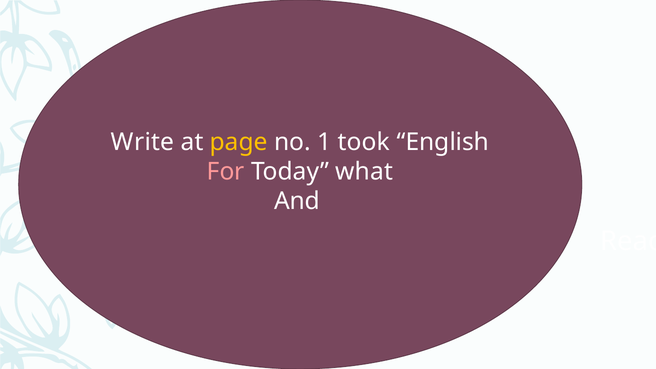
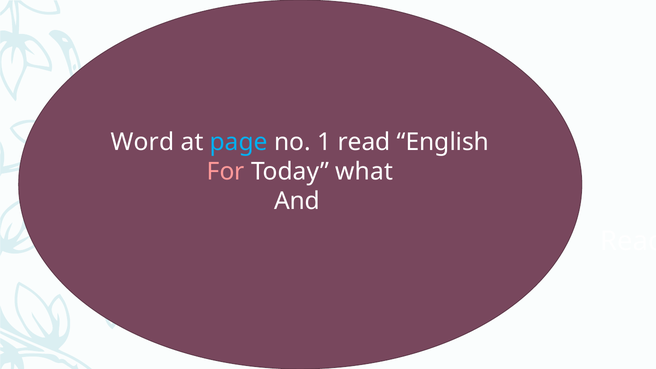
Write: Write -> Word (143, 142)
page colour: yellow -> light blue (239, 142)
1 took: took -> read (364, 142)
